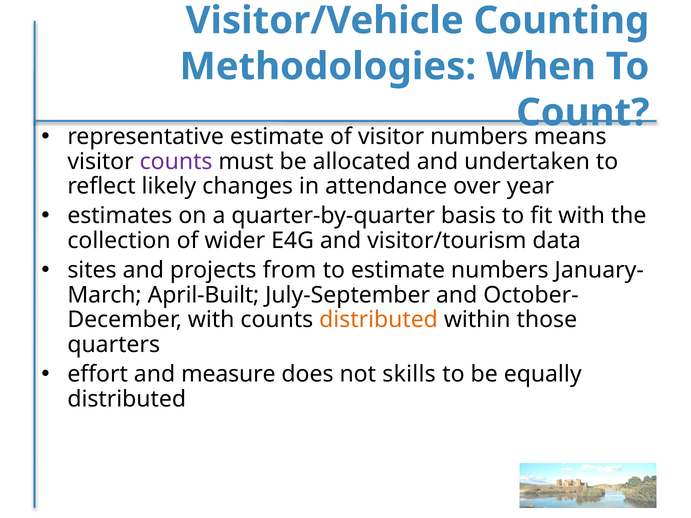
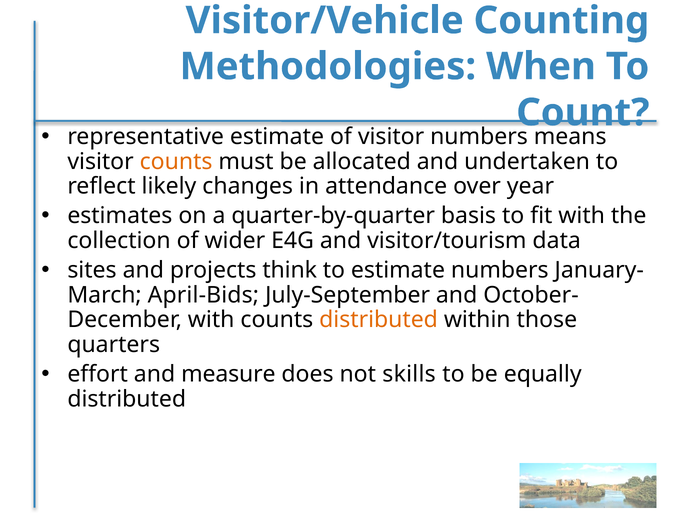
counts colour: purple -> orange (176, 162)
from: from -> think (290, 270)
April-Built: April-Built -> April-Bids (203, 295)
